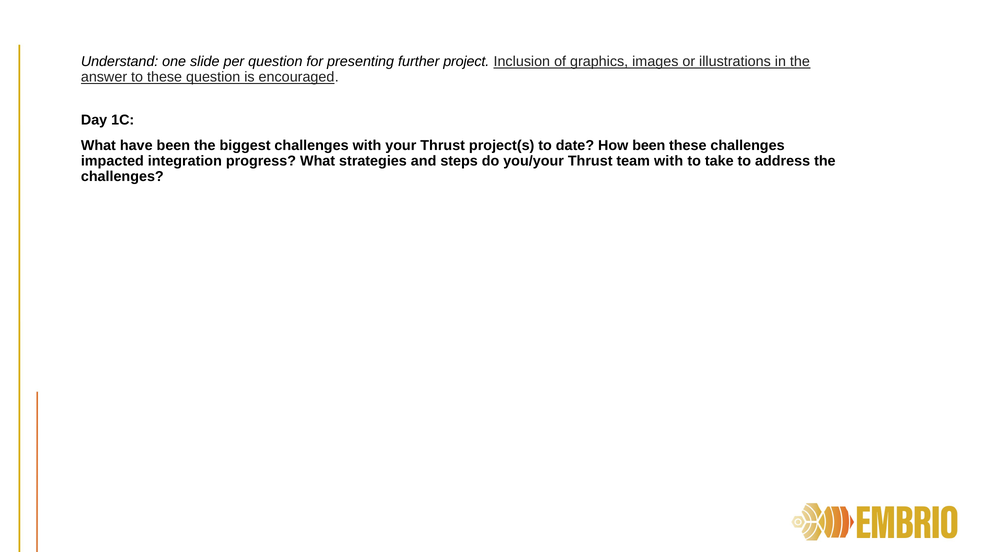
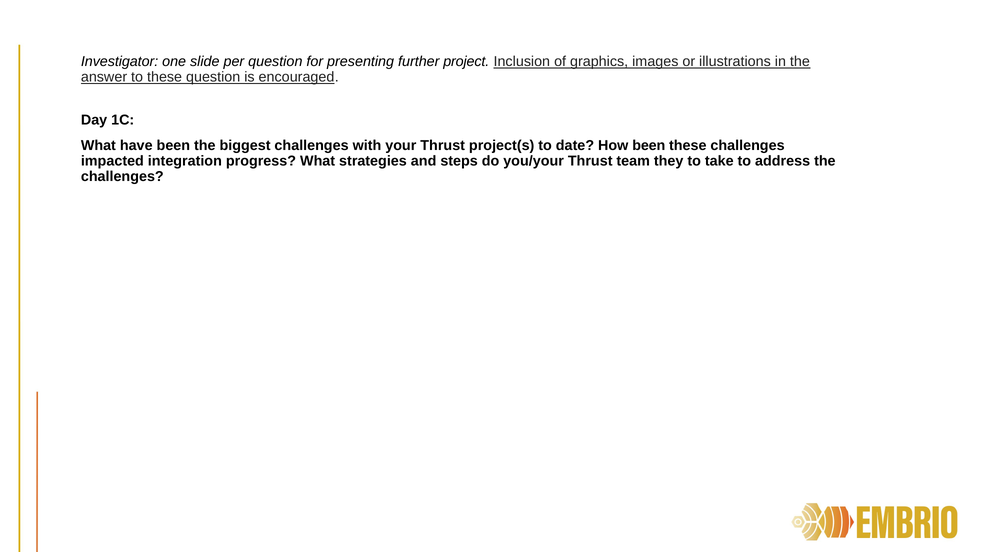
Understand: Understand -> Investigator (120, 62)
team with: with -> they (669, 161)
